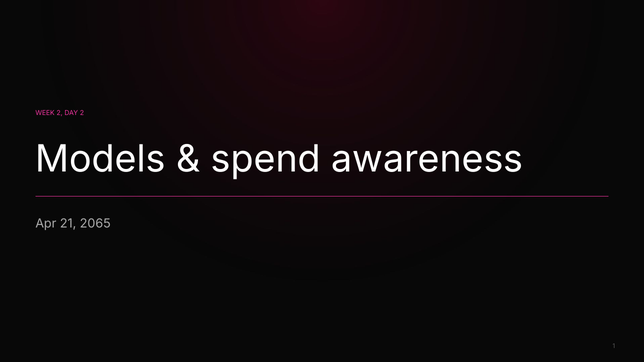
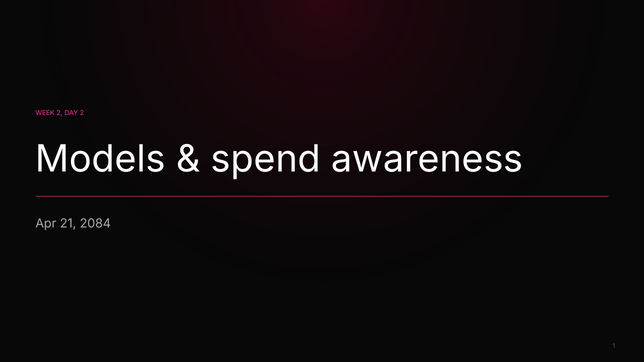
2065: 2065 -> 2084 (95, 224)
